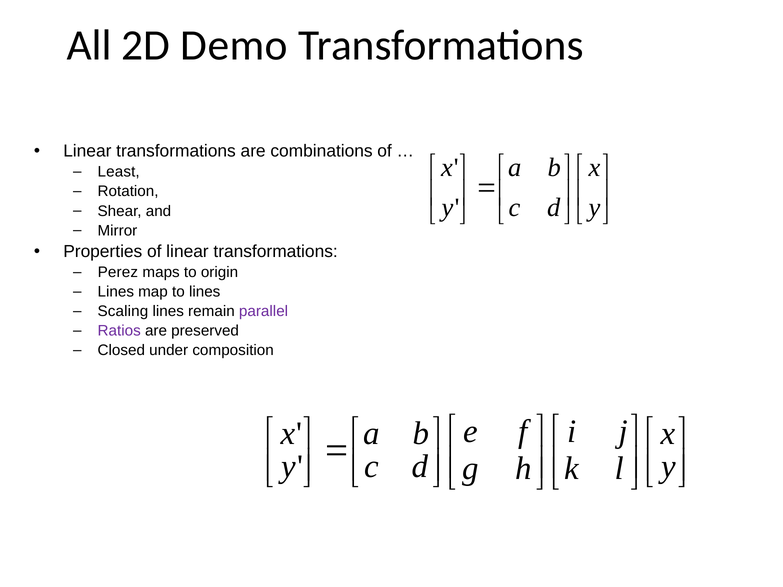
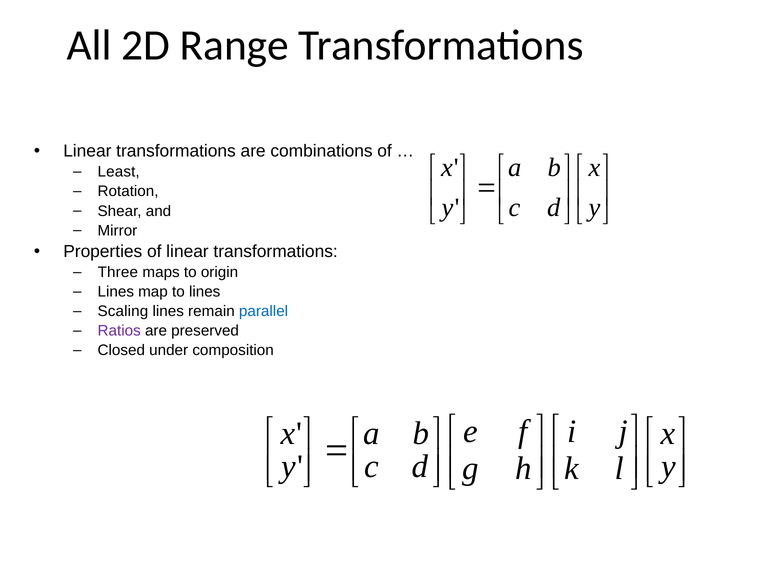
Demo: Demo -> Range (234, 45)
Perez: Perez -> Three (118, 272)
parallel colour: purple -> blue (264, 311)
